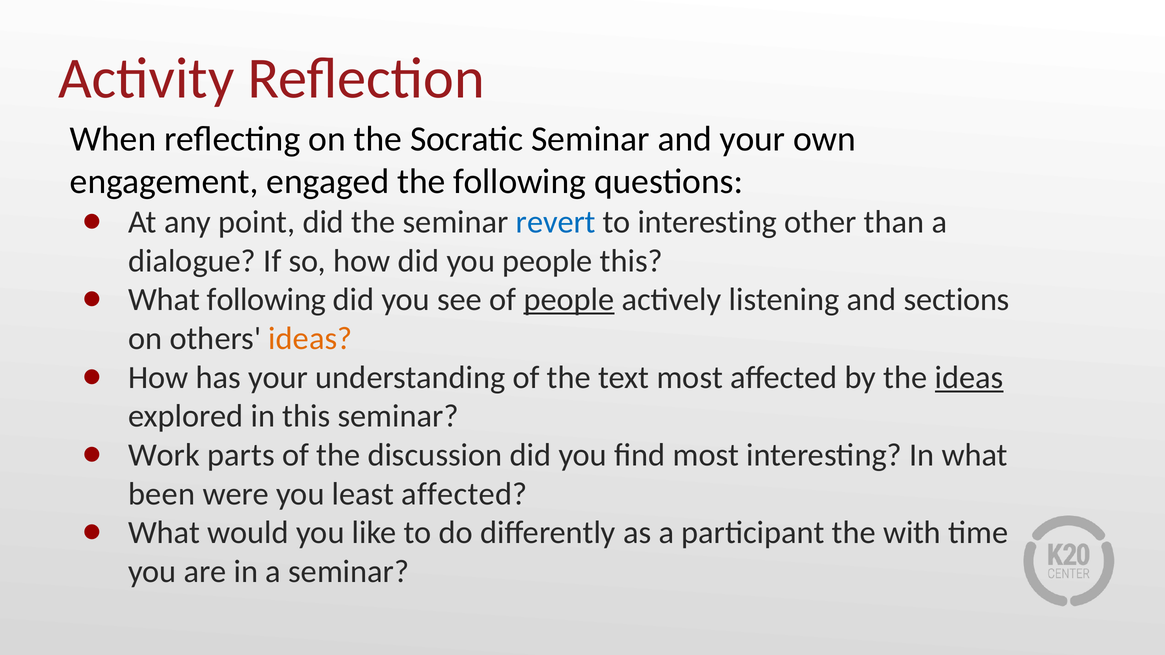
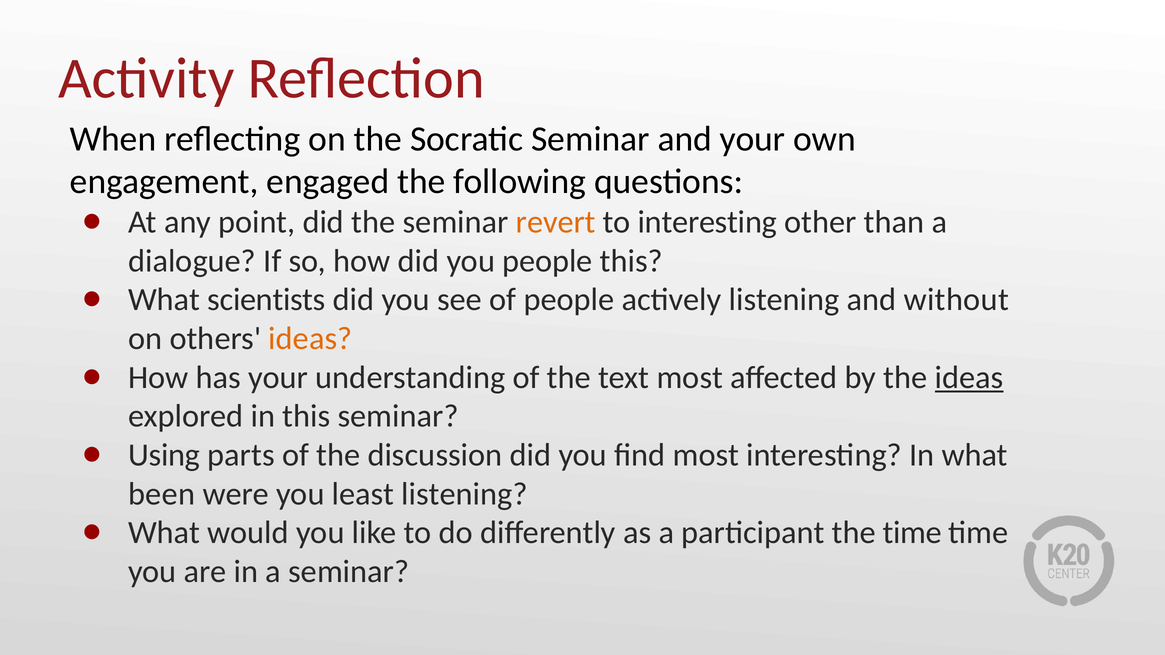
revert colour: blue -> orange (556, 222)
What following: following -> scientists (266, 300)
people underline: present -> none (569, 300)
sections: sections -> without (956, 300)
Work: Work -> Using (164, 455)
least affected: affected -> listening (465, 494)
the with: with -> time (912, 533)
